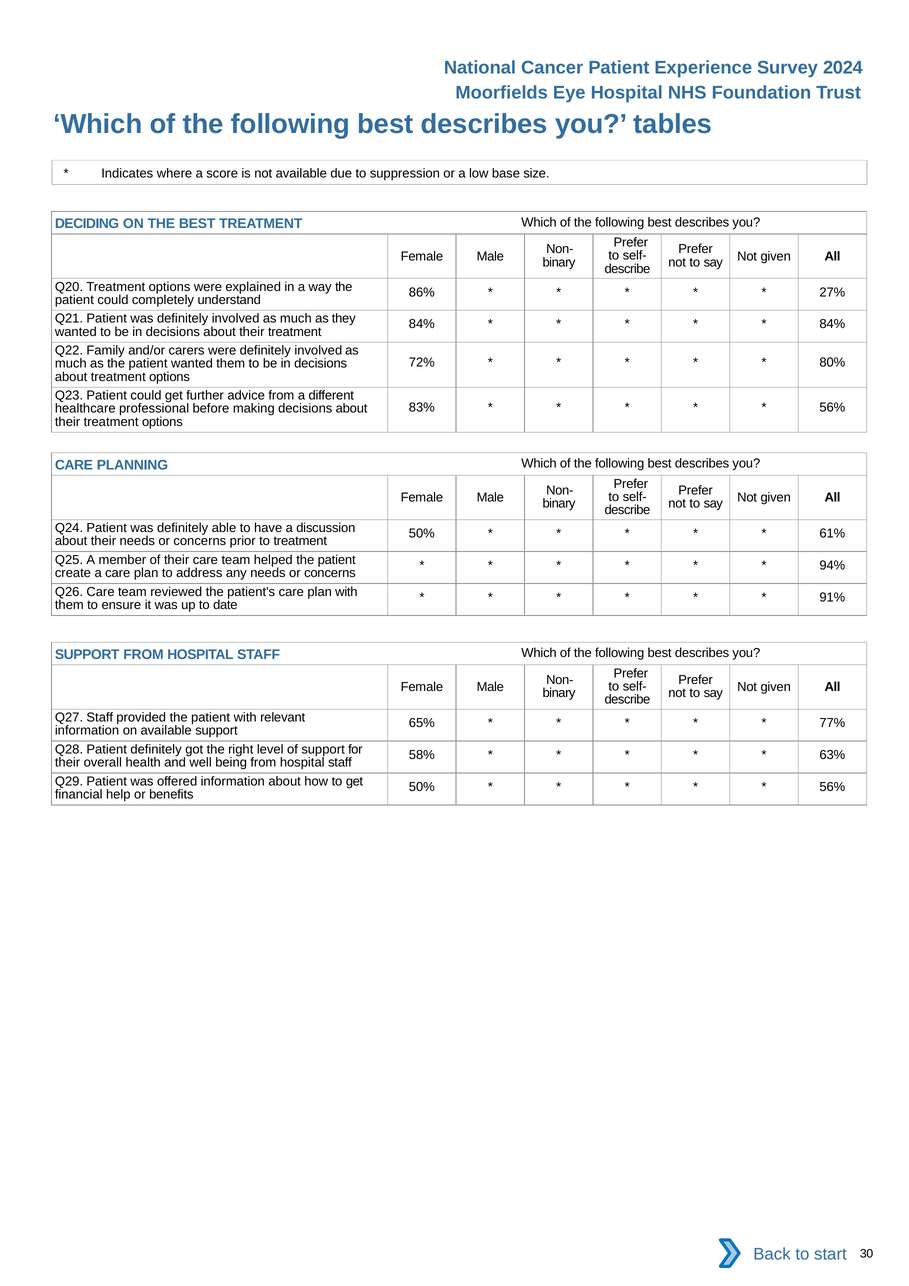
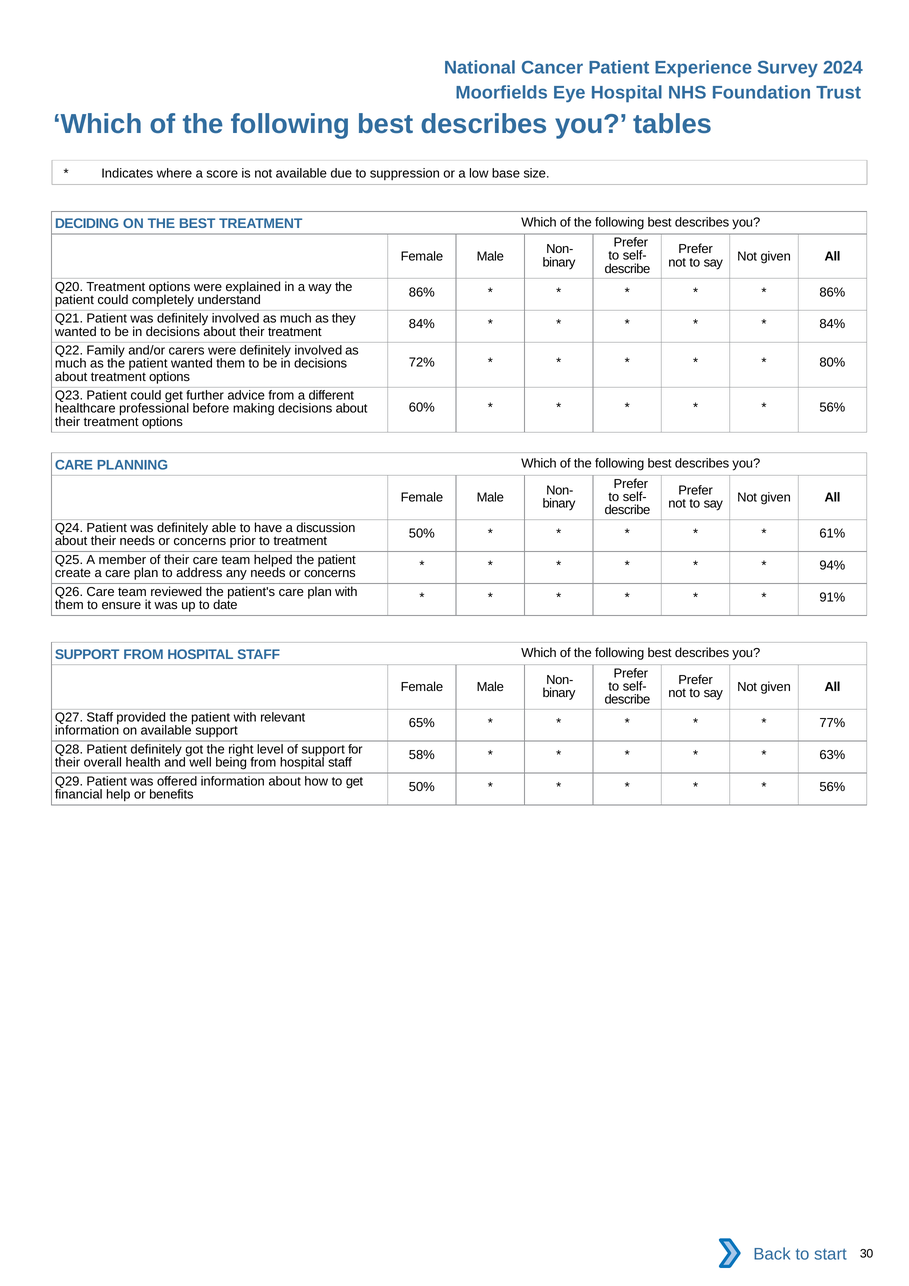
27%: 27% -> 86% (832, 292)
83%: 83% -> 60% (422, 408)
